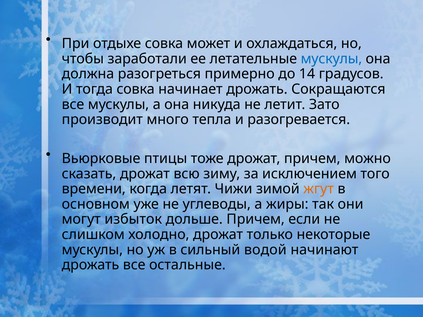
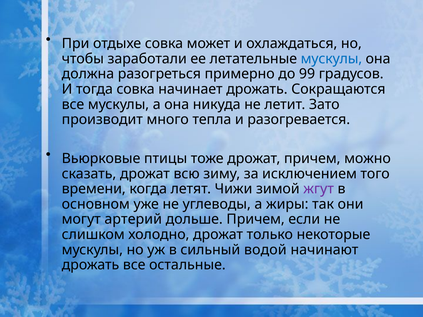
14: 14 -> 99 (307, 74)
жгут colour: orange -> purple (319, 189)
избыток: избыток -> артерий (133, 220)
